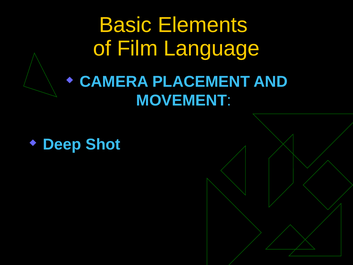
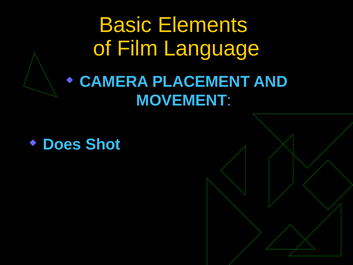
Deep: Deep -> Does (62, 144)
